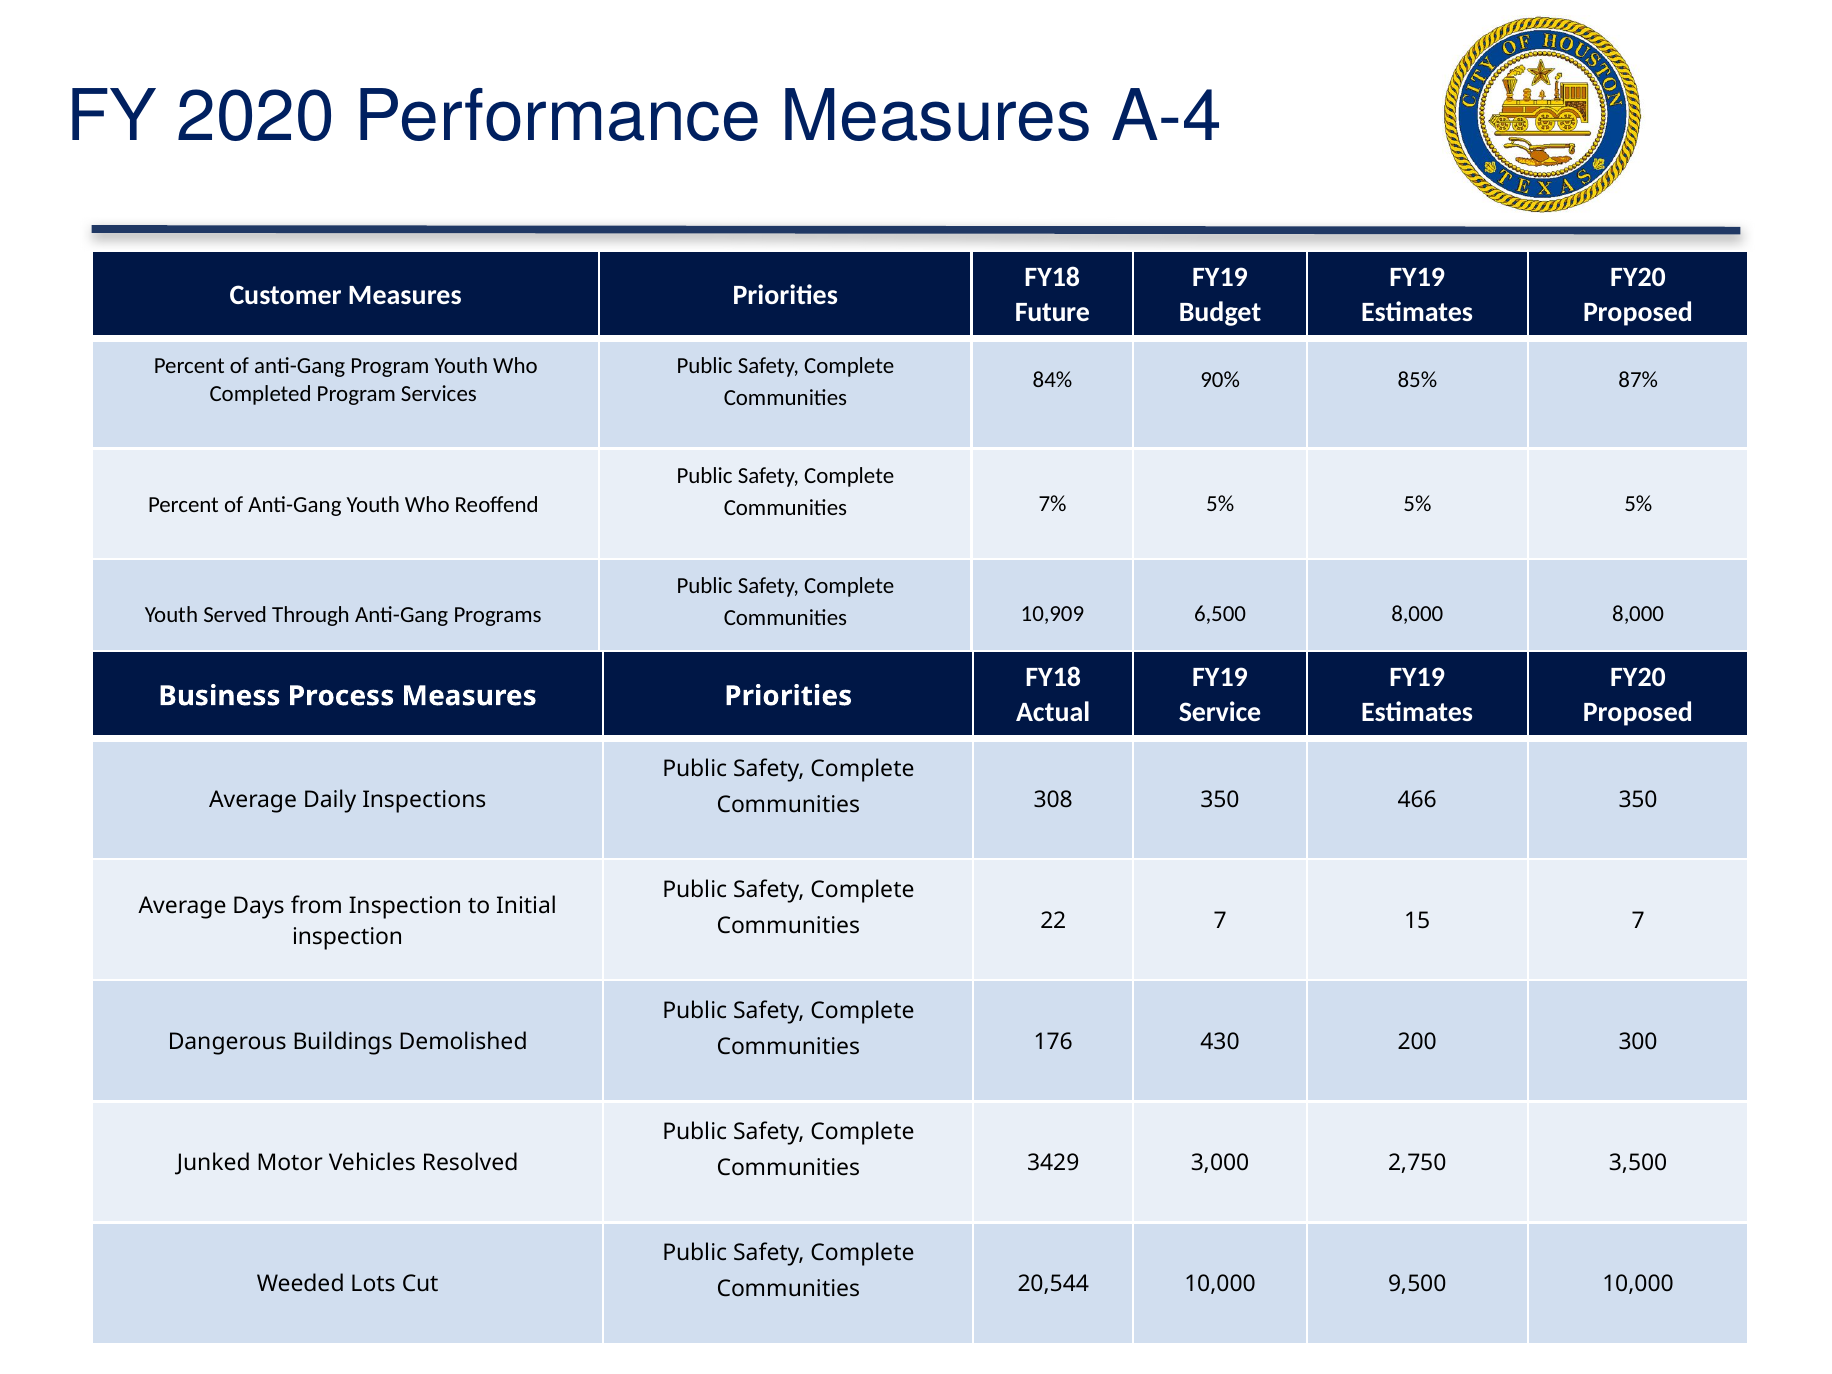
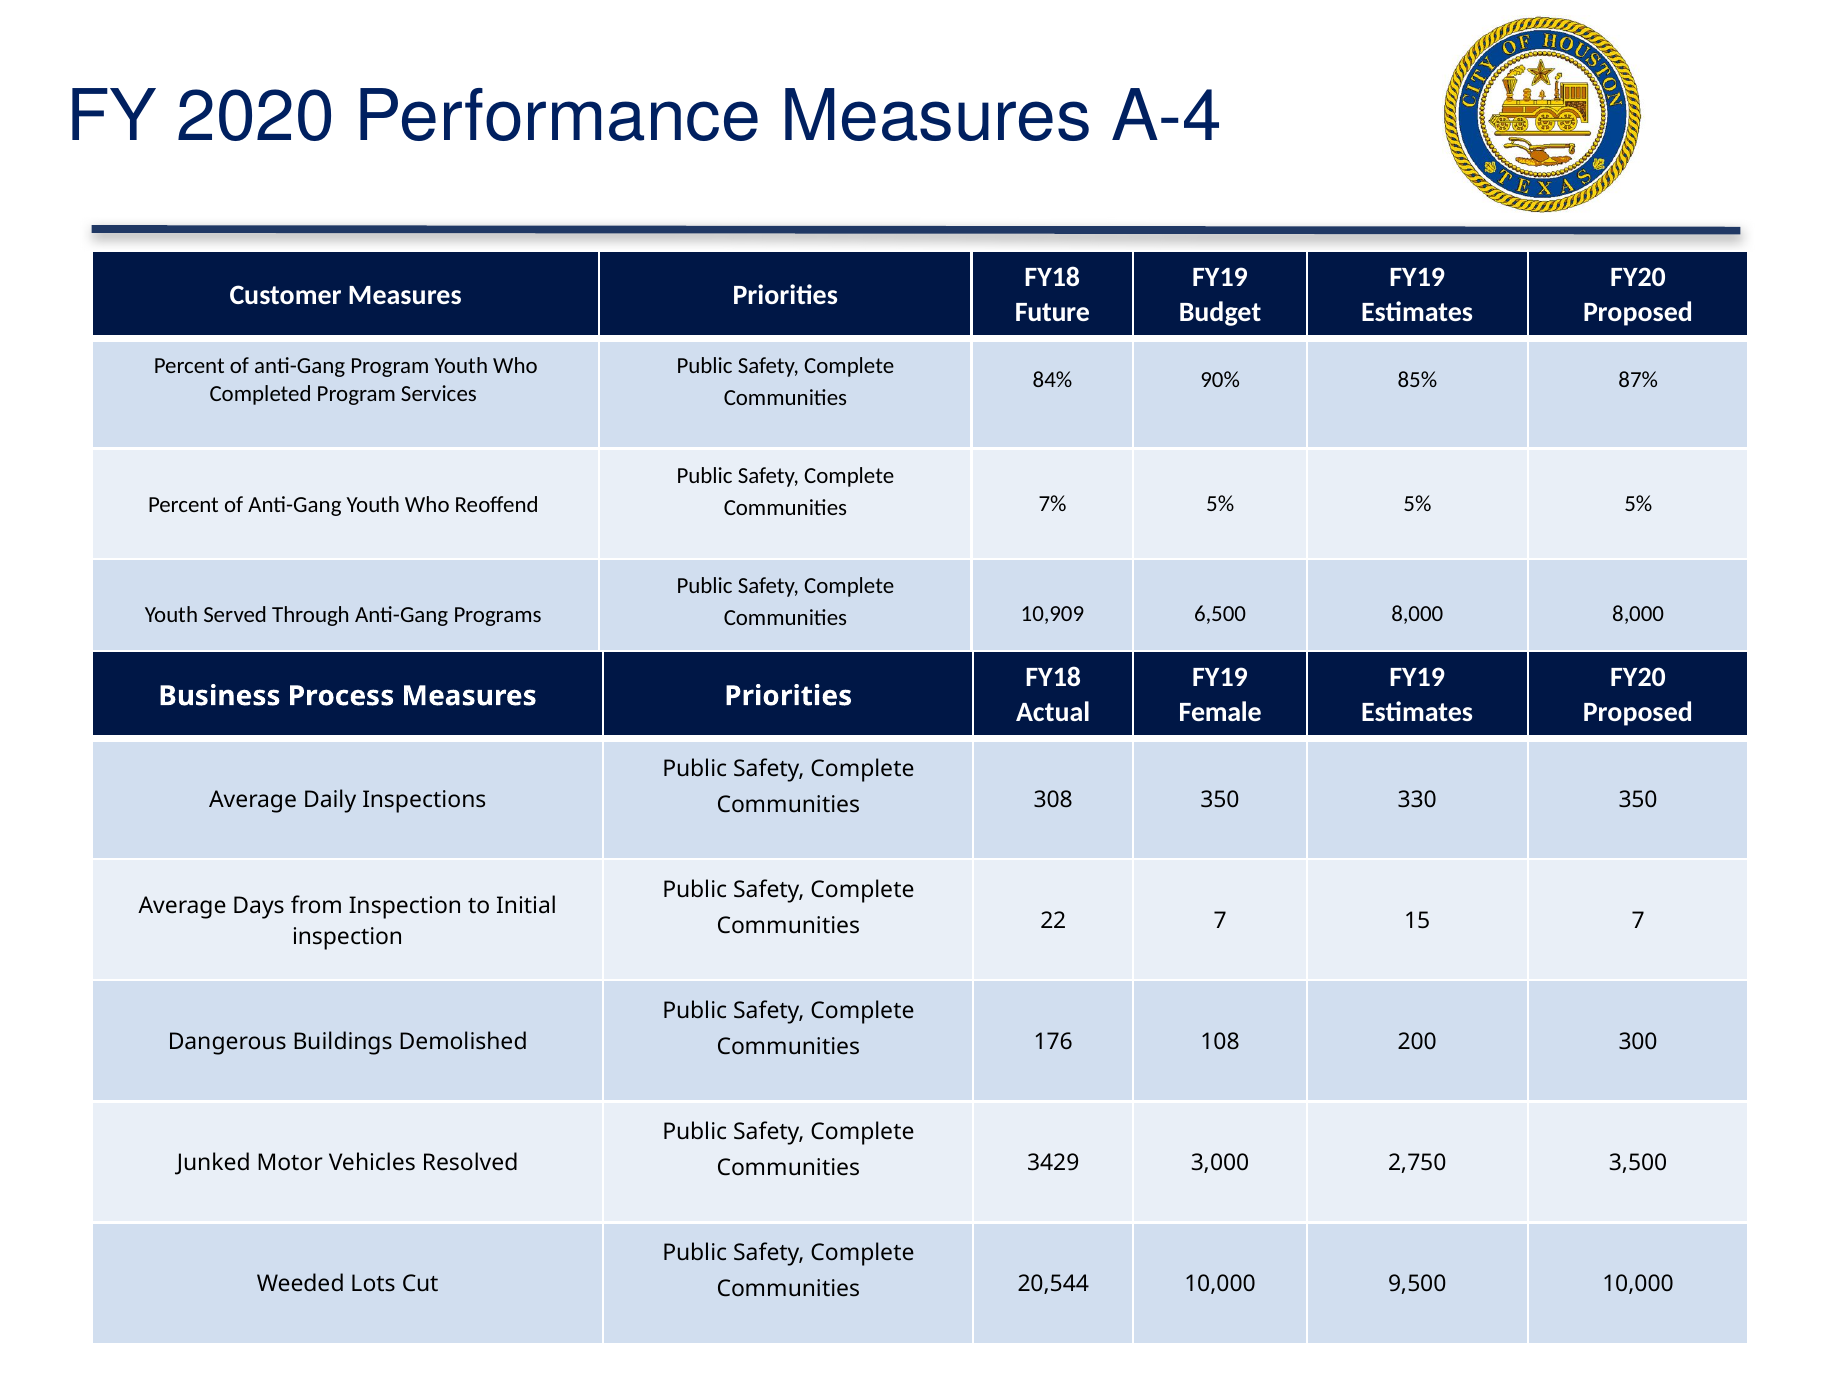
Service: Service -> Female (1220, 712)
466: 466 -> 330 (1417, 800)
430: 430 -> 108 (1220, 1042)
